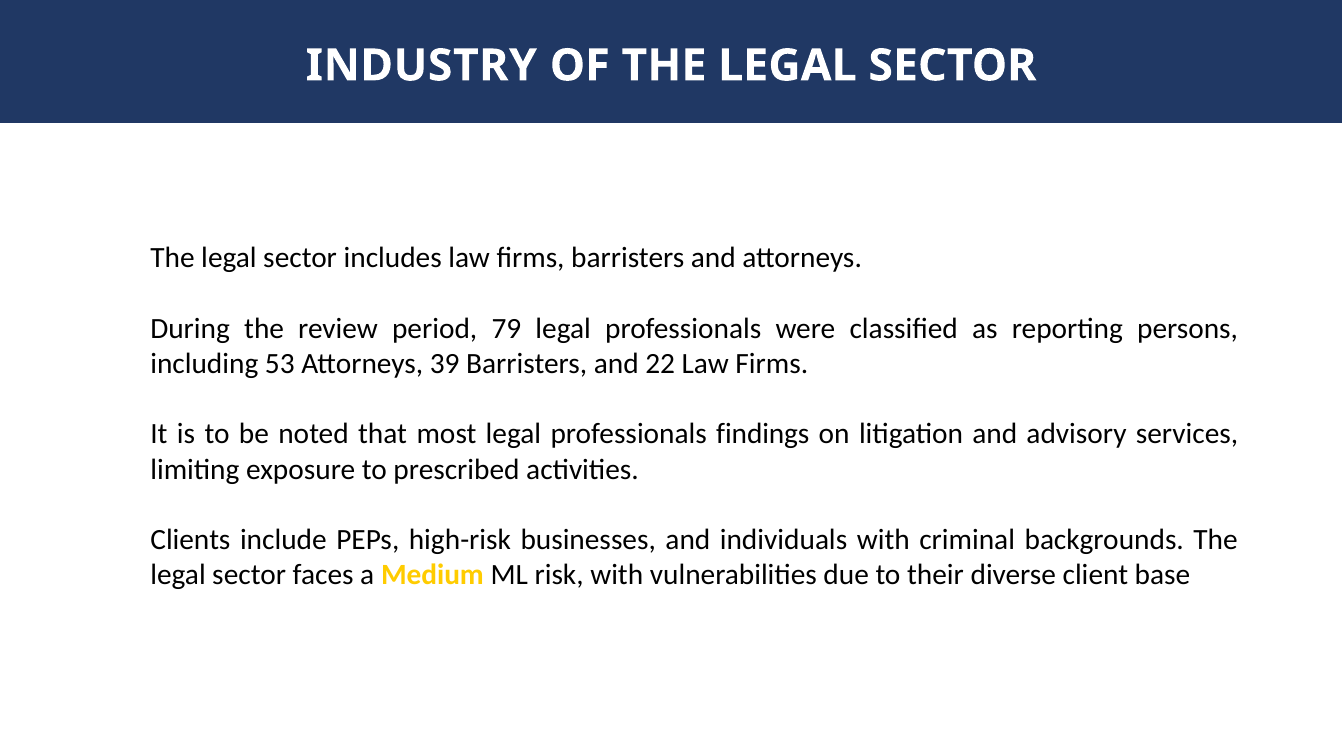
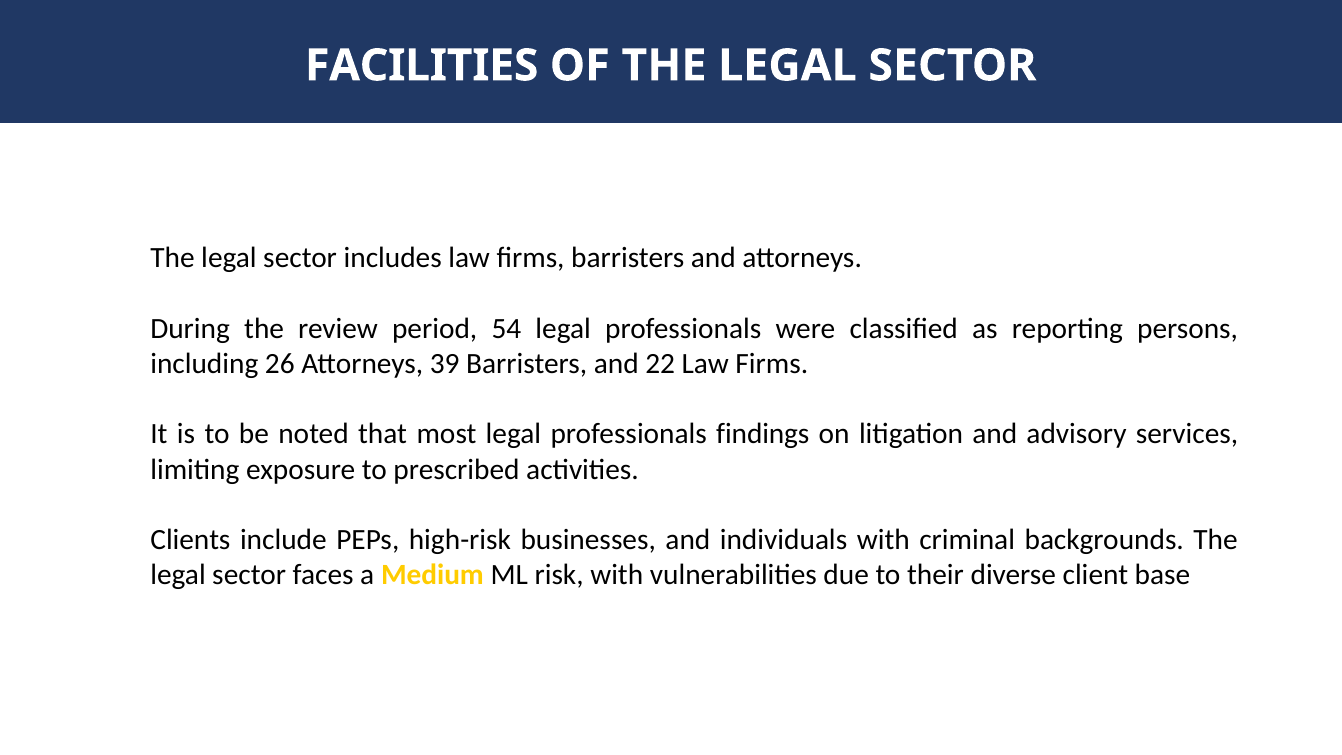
INDUSTRY: INDUSTRY -> FACILITIES (422, 66)
79: 79 -> 54 (506, 328)
53: 53 -> 26 (280, 364)
